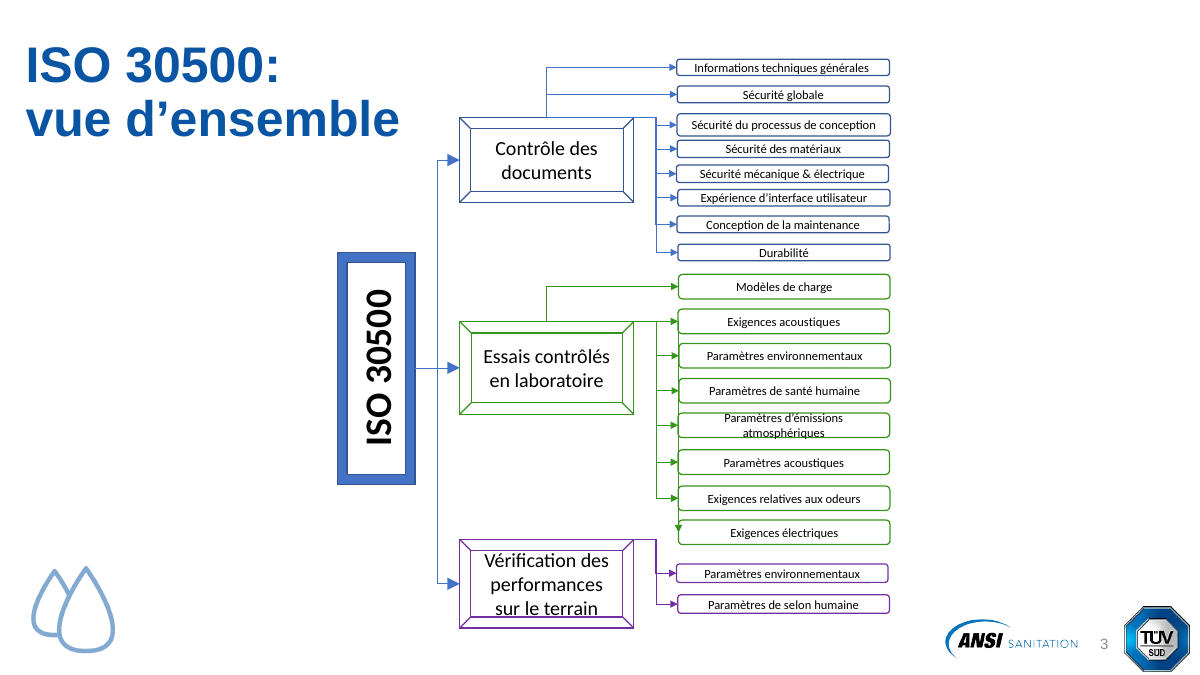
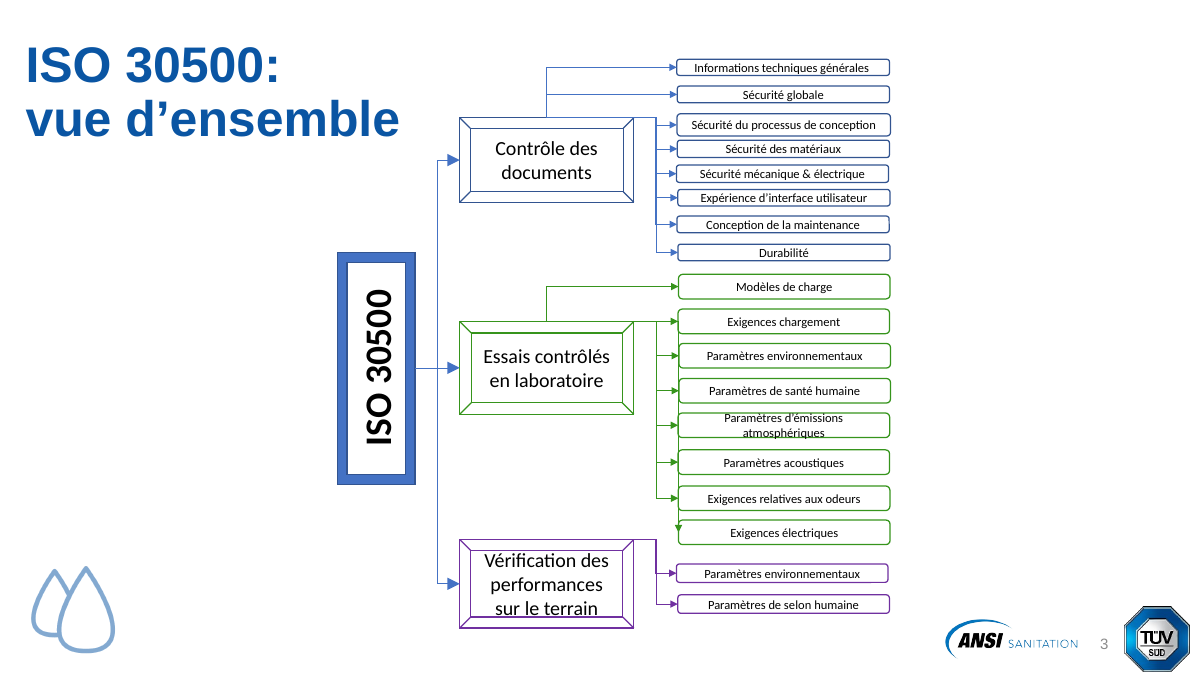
Exigences acoustiques: acoustiques -> chargement (810, 322)
